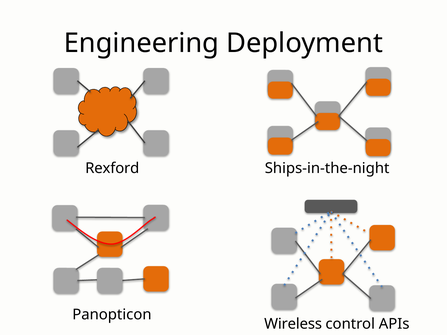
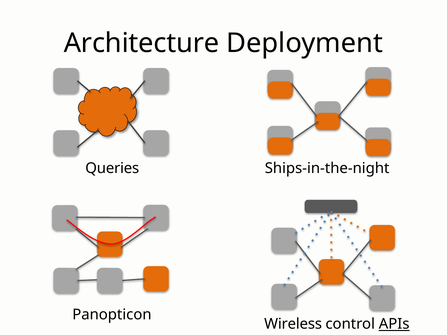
Engineering: Engineering -> Architecture (141, 43)
Rexford: Rexford -> Queries (112, 168)
APIs underline: none -> present (394, 324)
